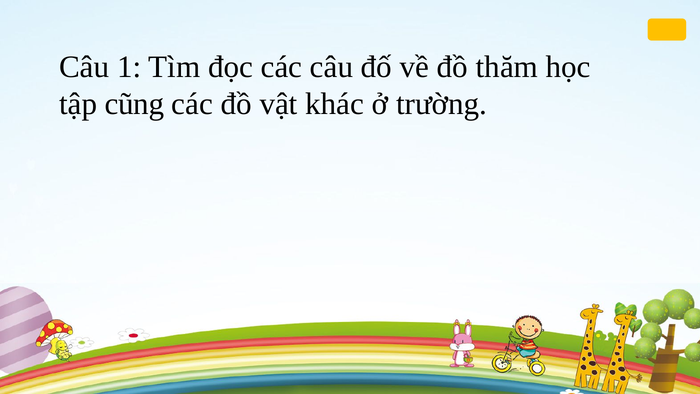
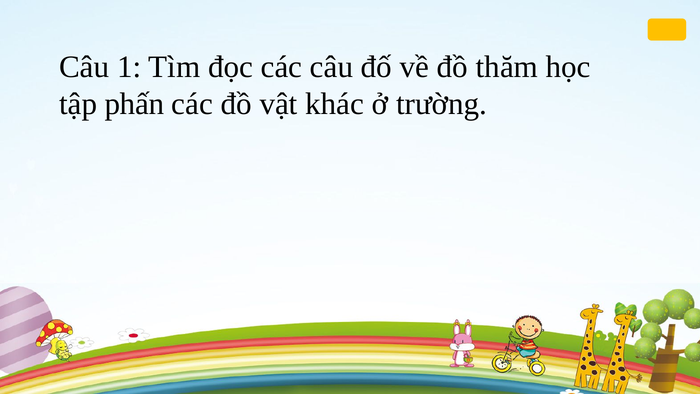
cũng: cũng -> phấn (134, 104)
